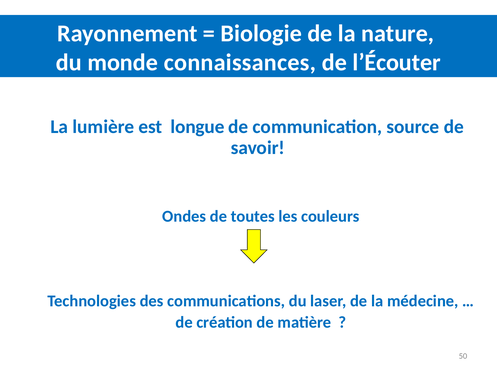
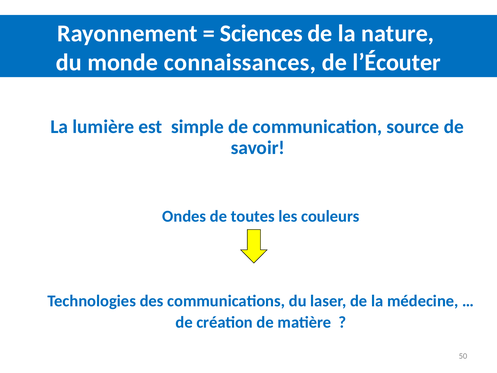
Biologie: Biologie -> Sciences (261, 34)
longue: longue -> simple (197, 127)
